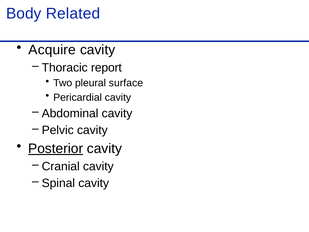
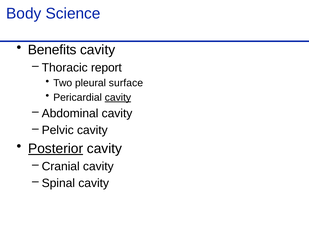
Related: Related -> Science (73, 13)
Acquire: Acquire -> Benefits (52, 50)
cavity underline: none -> present (118, 97)
